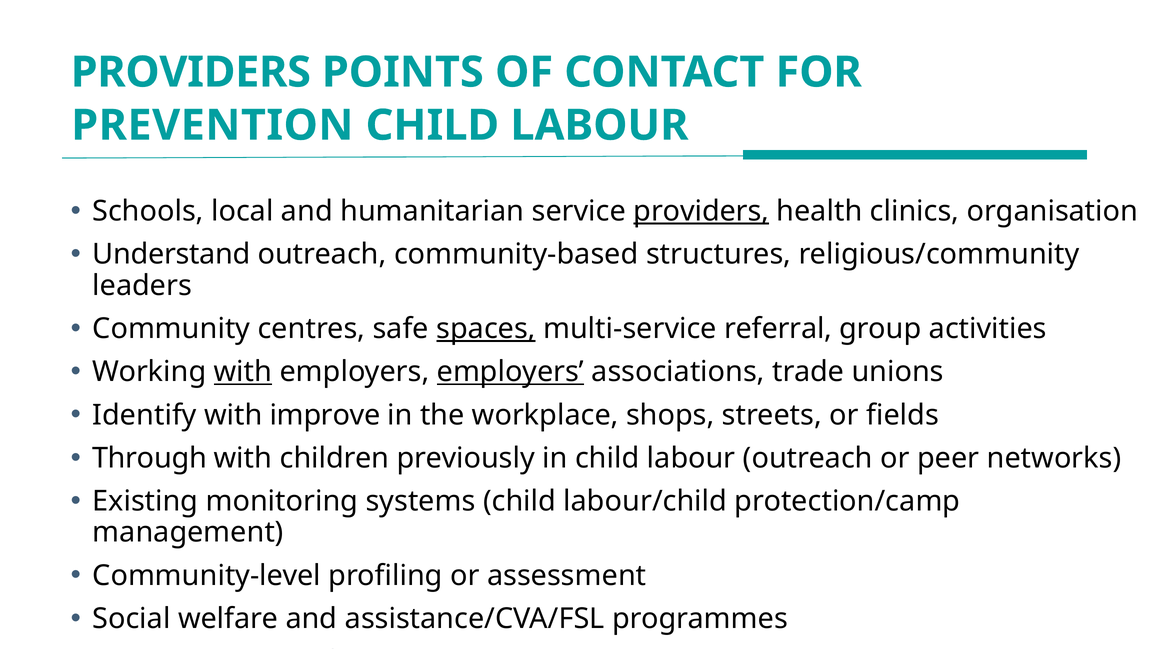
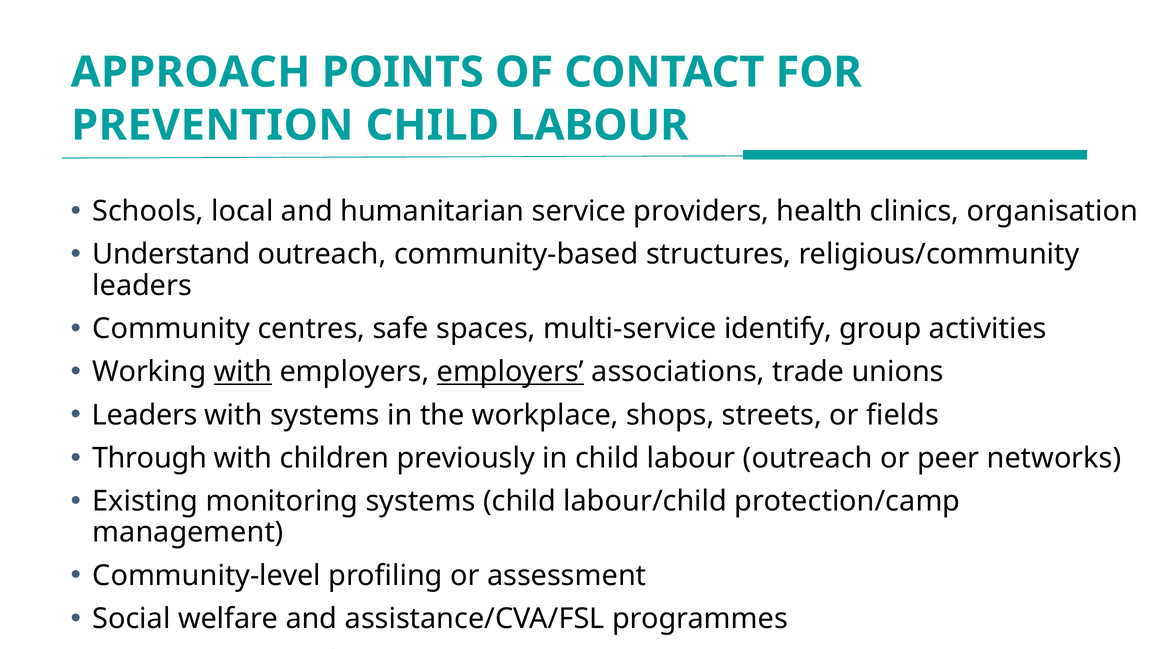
PROVIDERS: PROVIDERS -> APPROACH (191, 72)
providers underline: present -> none (701, 211)
spaces underline: present -> none (486, 329)
referral: referral -> identify (778, 329)
Identify: Identify -> Leaders (145, 415)
with improve: improve -> systems (325, 415)
